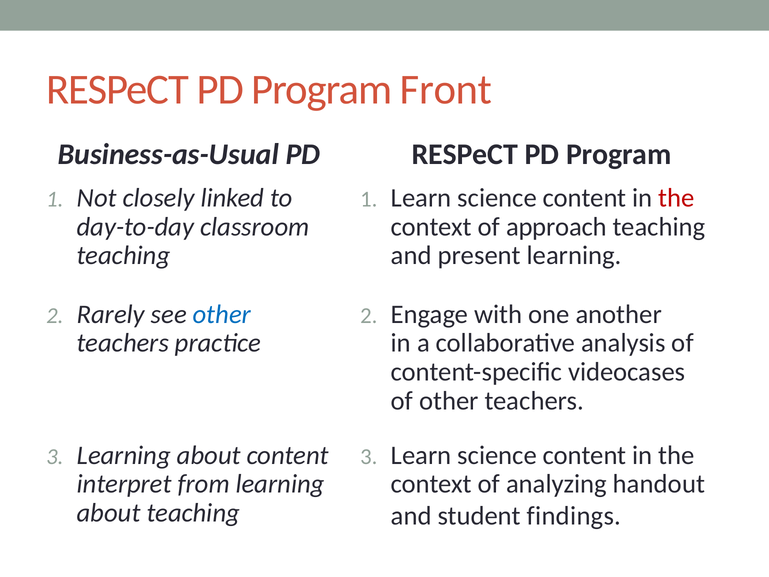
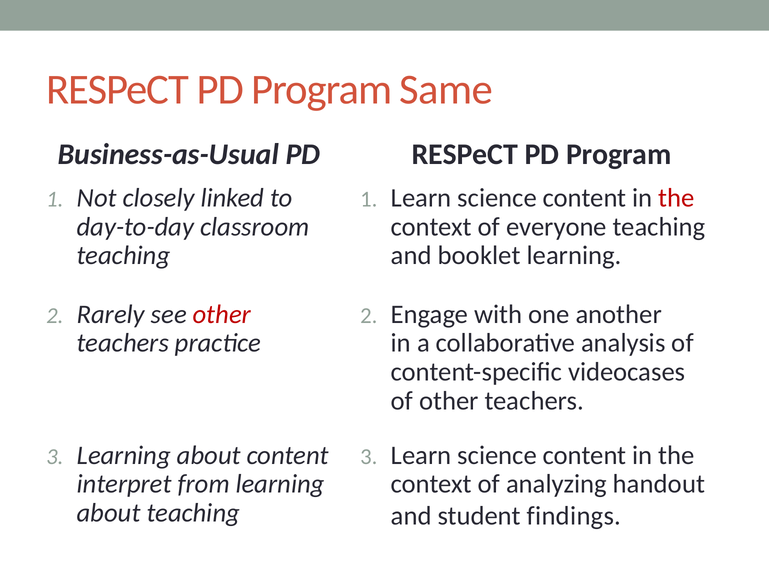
Front: Front -> Same (446, 89)
approach: approach -> everyone (556, 227)
present: present -> booklet (479, 255)
other colour: blue -> red (222, 314)
